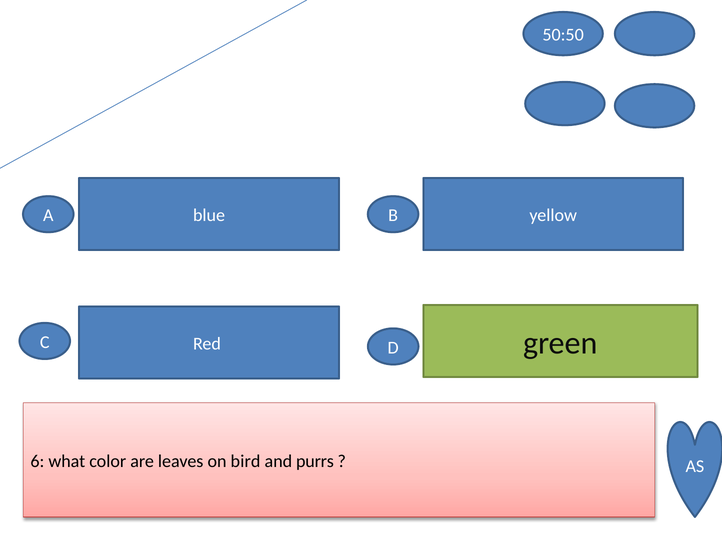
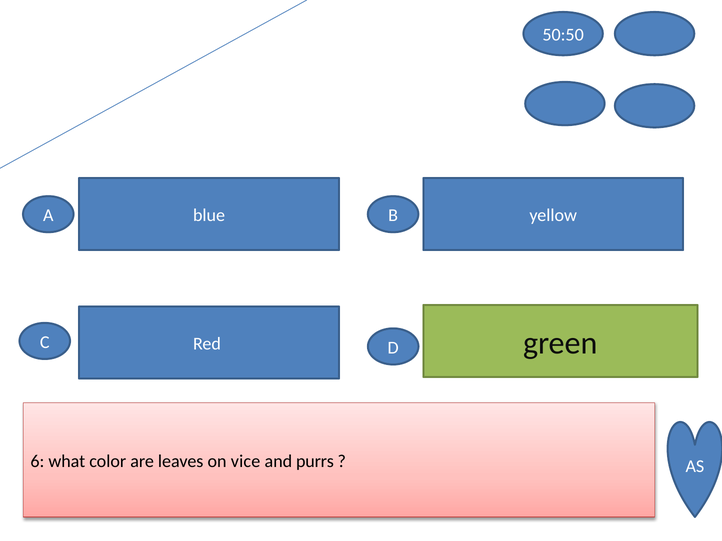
bird: bird -> vice (246, 462)
